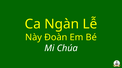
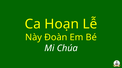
Ngàn: Ngàn -> Hoạn (62, 24)
